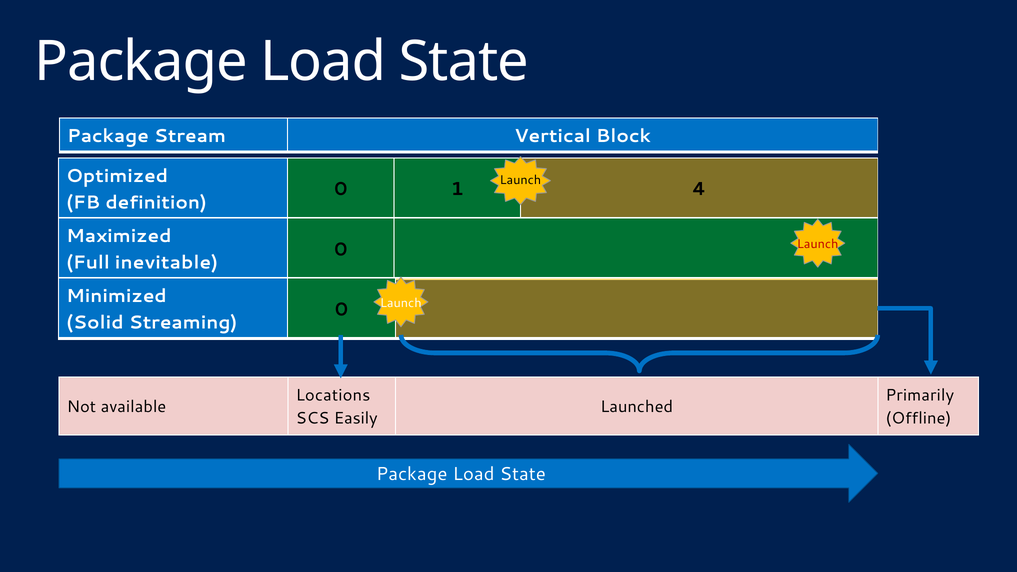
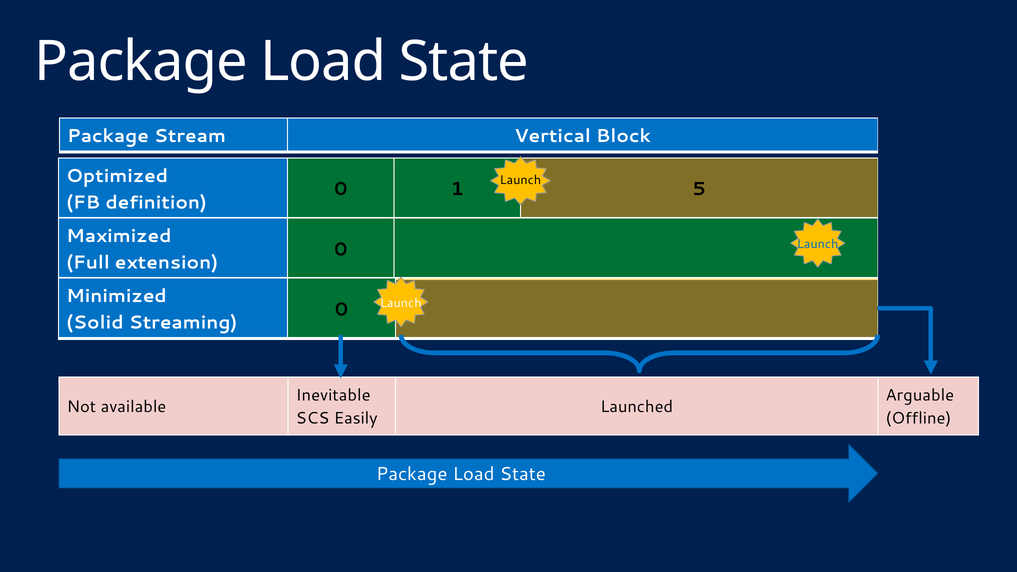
4: 4 -> 5 (699, 189)
Launch colour: red -> blue (818, 244)
inevitable: inevitable -> extension (167, 263)
Locations: Locations -> Inevitable (333, 395)
Primarily: Primarily -> Arguable (920, 395)
